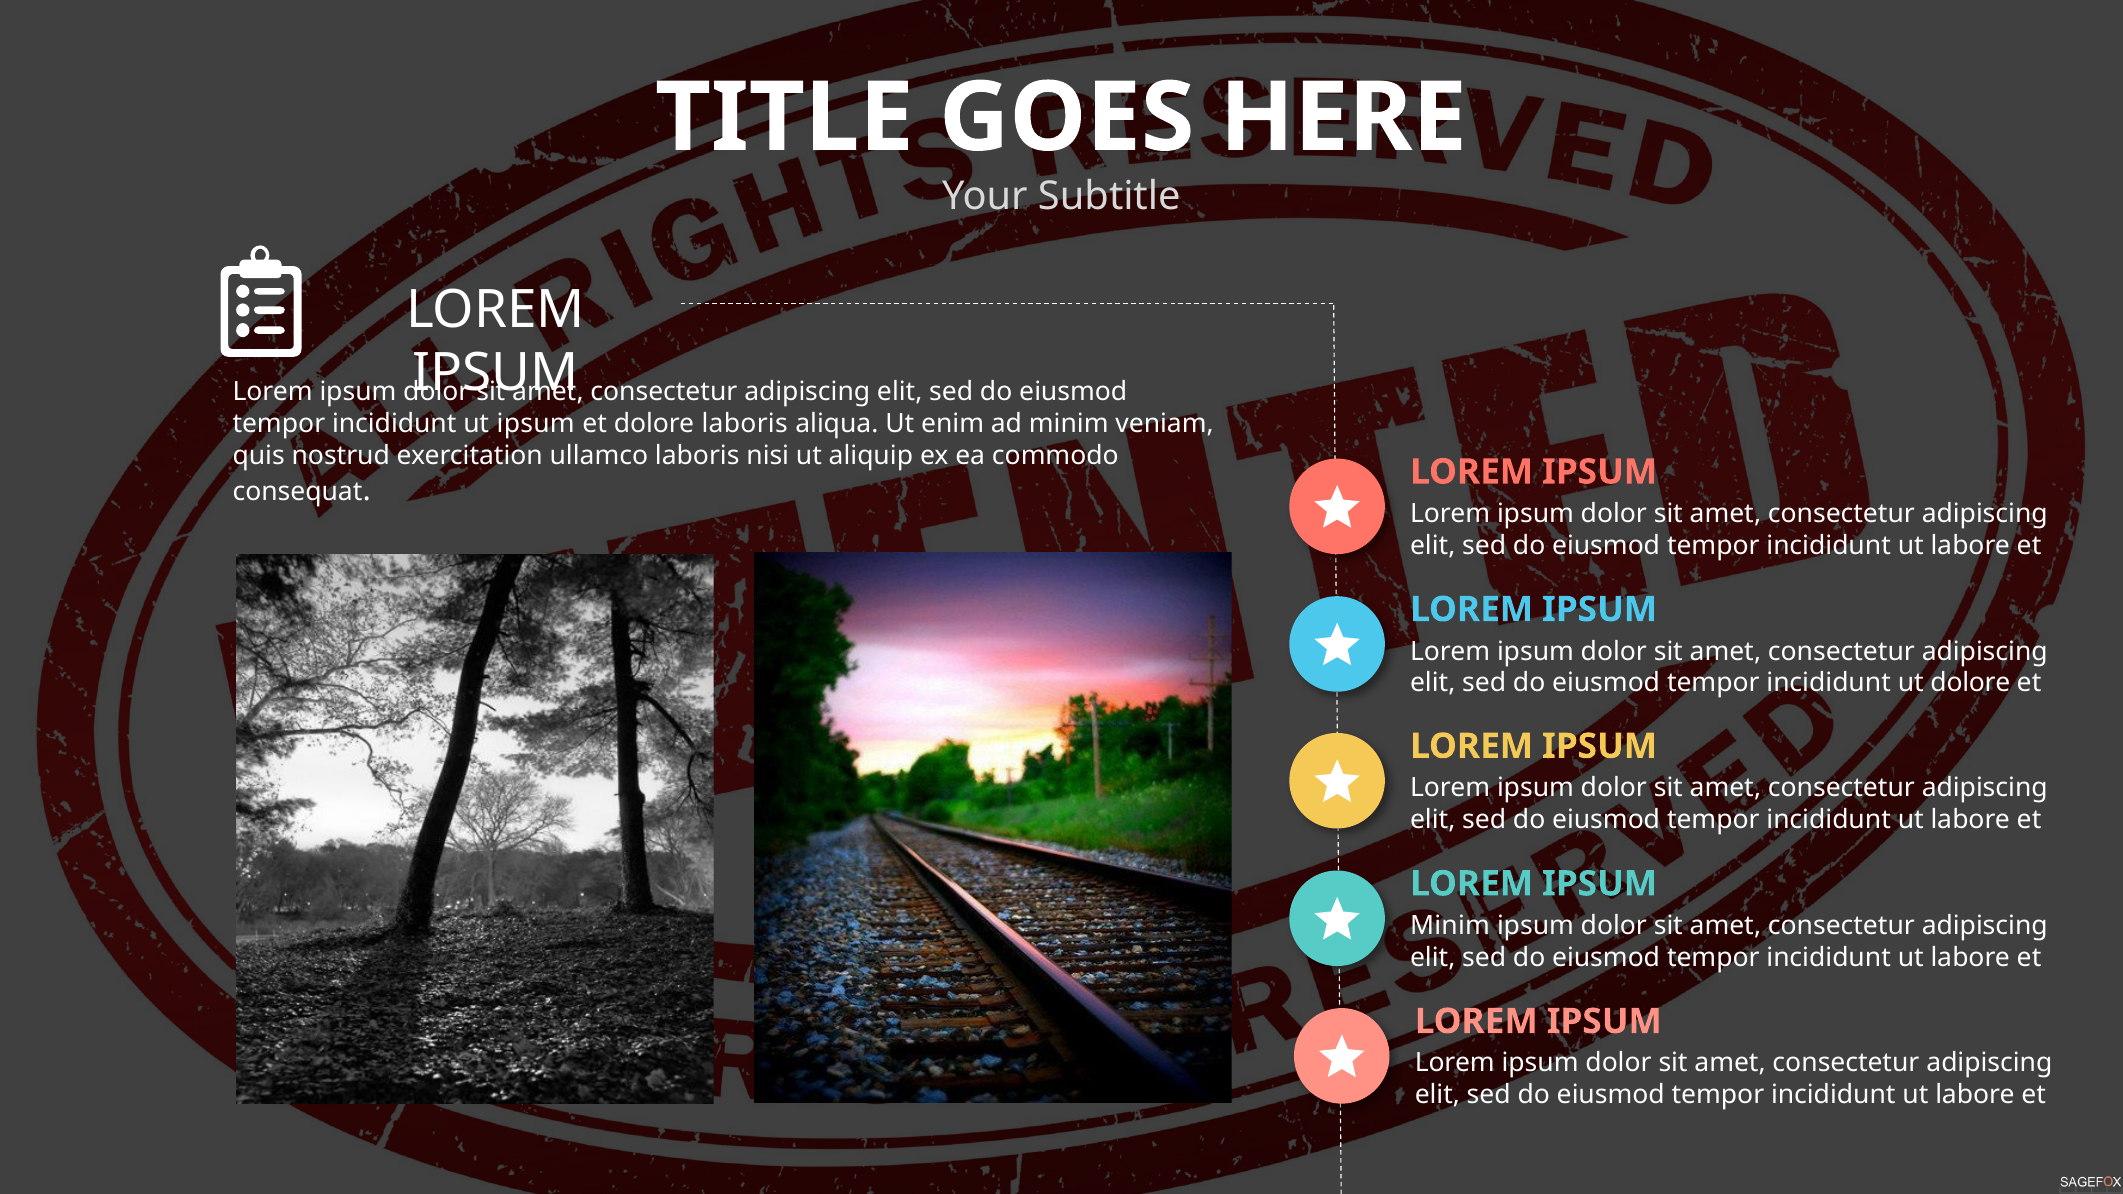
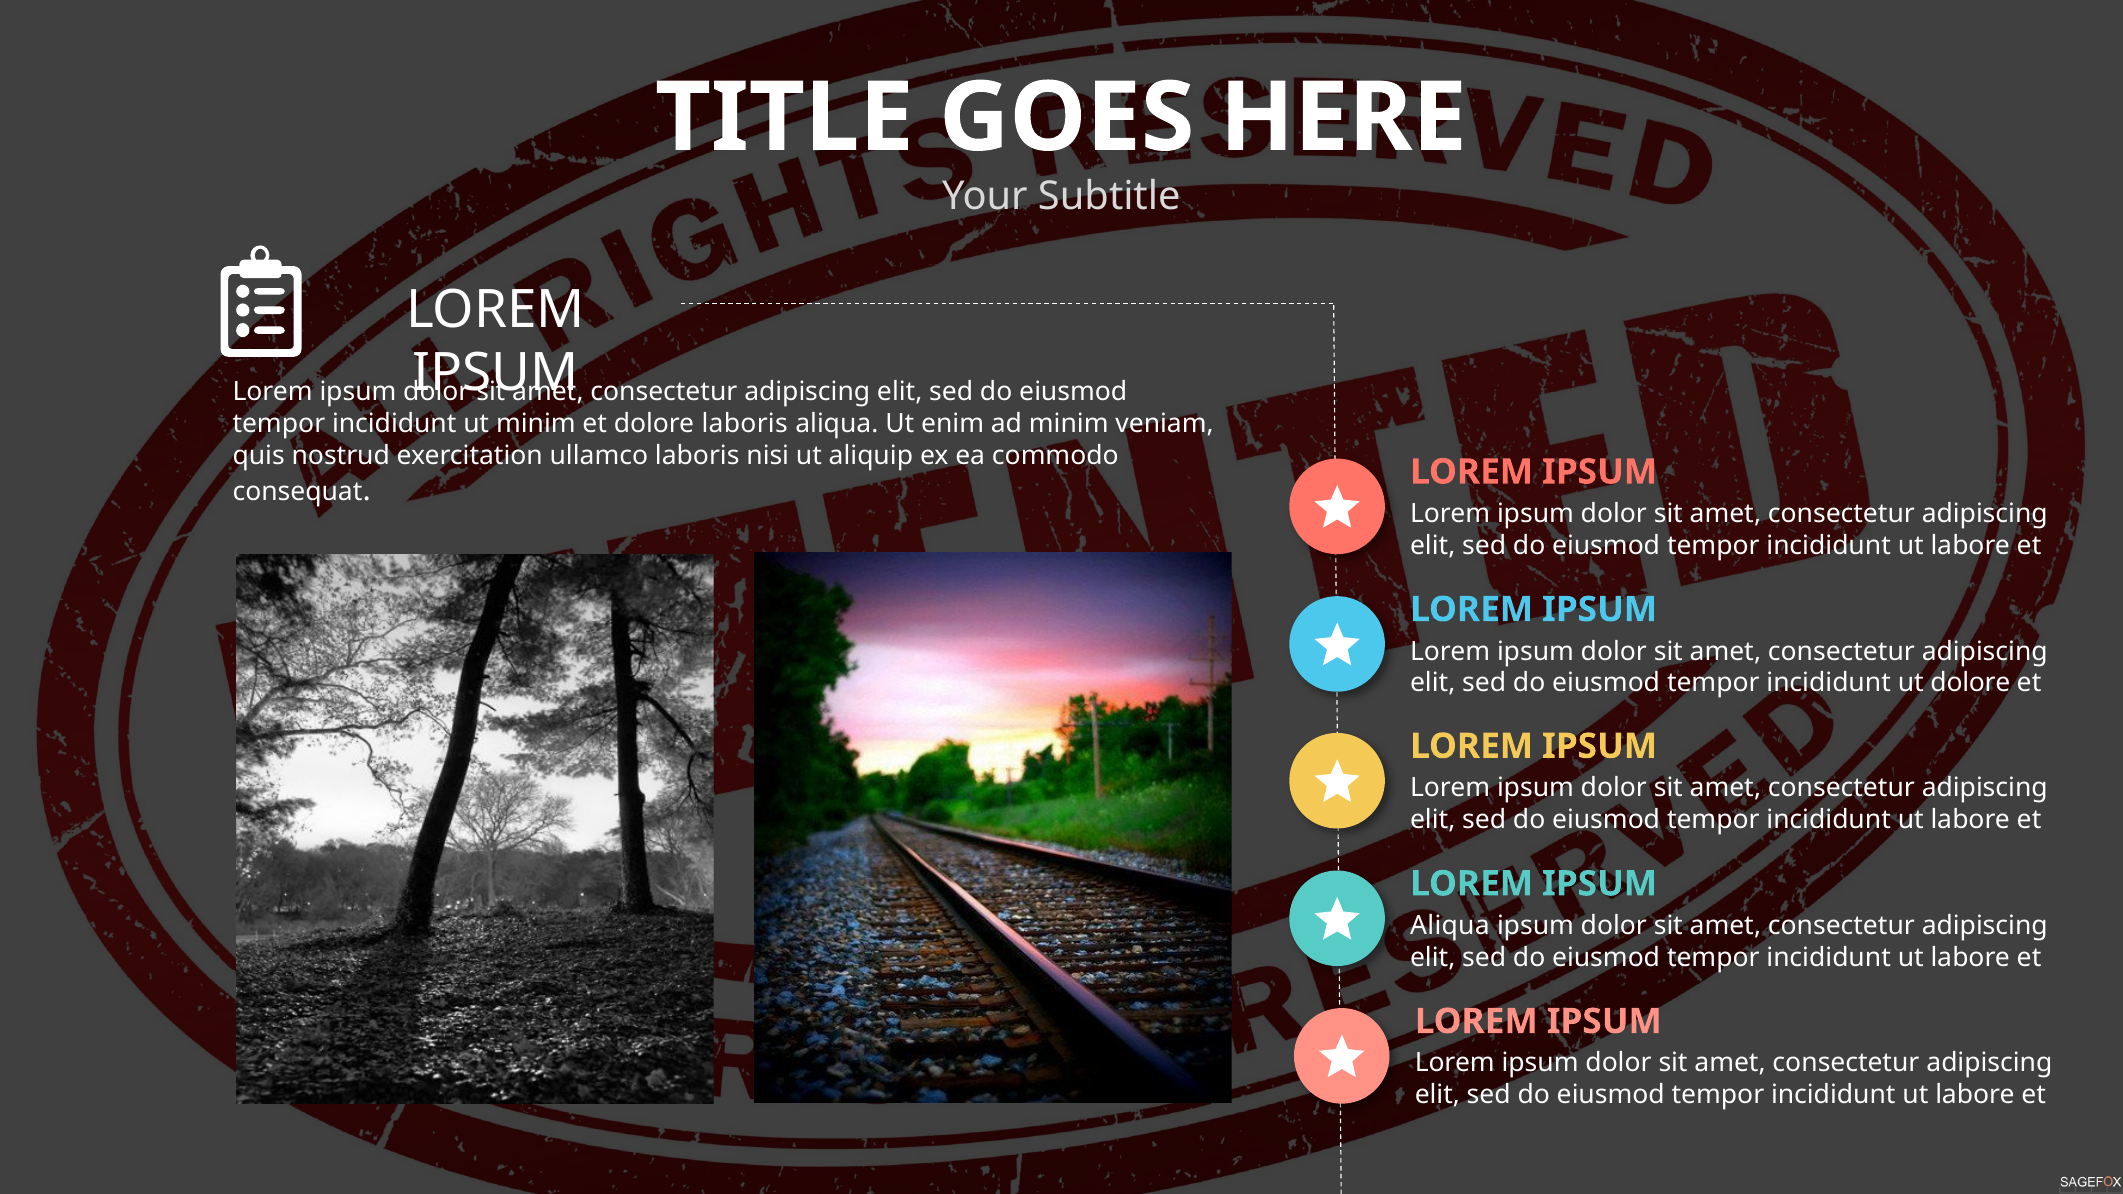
ut ipsum: ipsum -> minim (536, 424)
Minim: Minim -> Aliqua (1450, 926)
